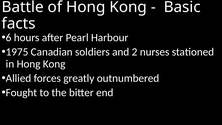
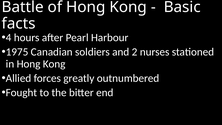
6: 6 -> 4 (9, 38)
